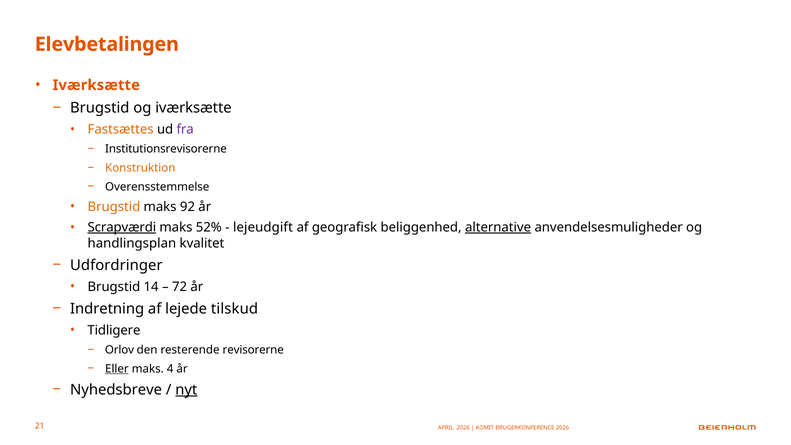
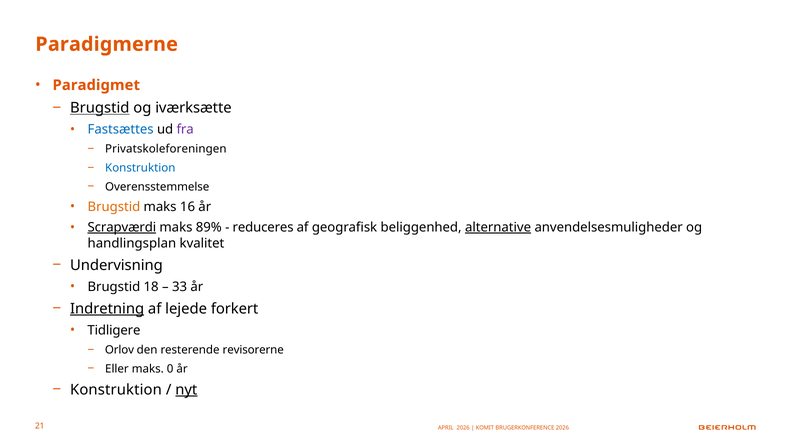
Elevbetalingen: Elevbetalingen -> Paradigmerne (107, 44)
Iværksætte: Iværksætte -> Paradigmet (96, 85)
Brugstid underline: none -> present (100, 108)
Fastsættes colour: orange -> blue (121, 129)
Institutionsrevisorerne: Institutionsrevisorerne -> Privatskoleforeningen (166, 149)
Konstruktion colour: orange -> blue (140, 168)
92: 92 -> 16 (188, 207)
52%: 52% -> 89% (209, 227)
lejeudgift: lejeudgift -> reduceres (263, 227)
Udfordringer: Udfordringer -> Undervisning (116, 265)
14: 14 -> 18 (151, 287)
72: 72 -> 33 (180, 287)
Indretning underline: none -> present (107, 309)
tilskud: tilskud -> forkert (235, 309)
Eller underline: present -> none (117, 369)
4: 4 -> 0 (170, 369)
Nyhedsbreve: Nyhedsbreve -> Konstruktion (116, 390)
